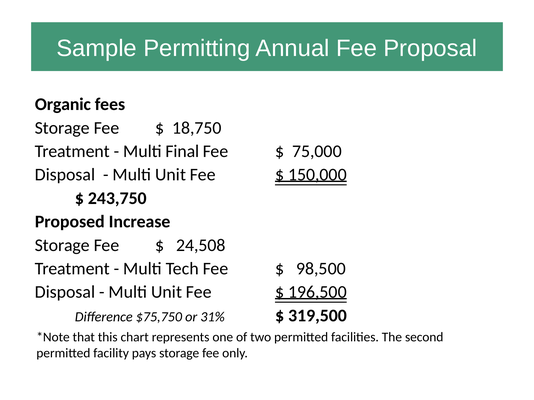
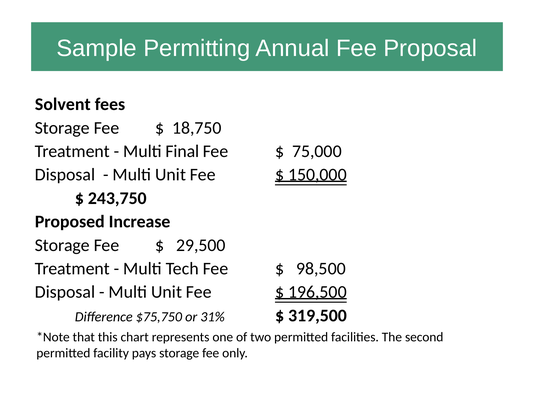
Organic: Organic -> Solvent (63, 105)
24,508: 24,508 -> 29,500 (201, 245)
